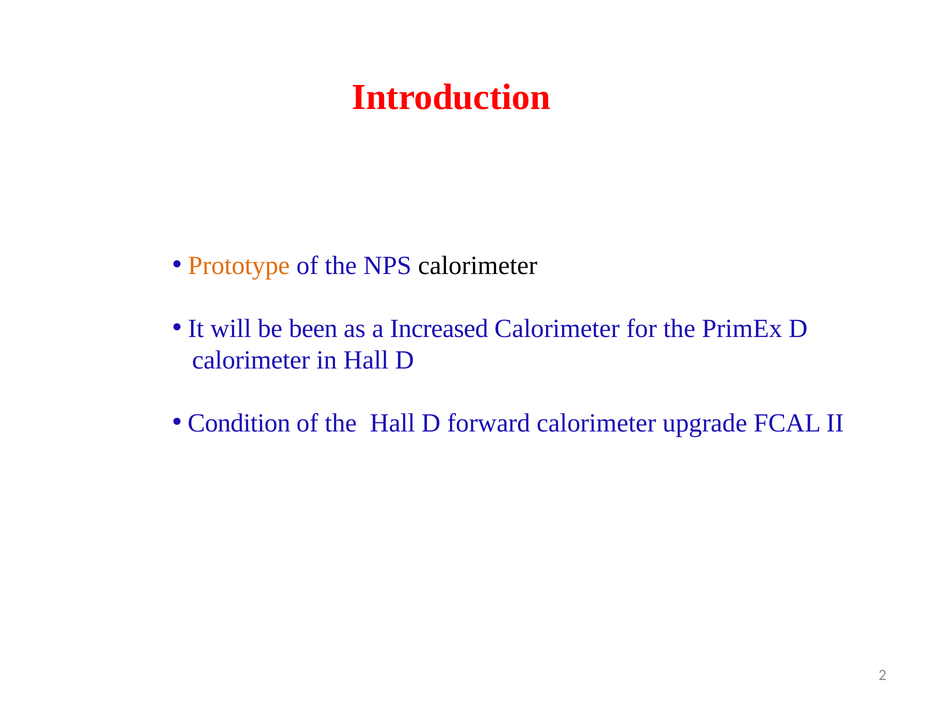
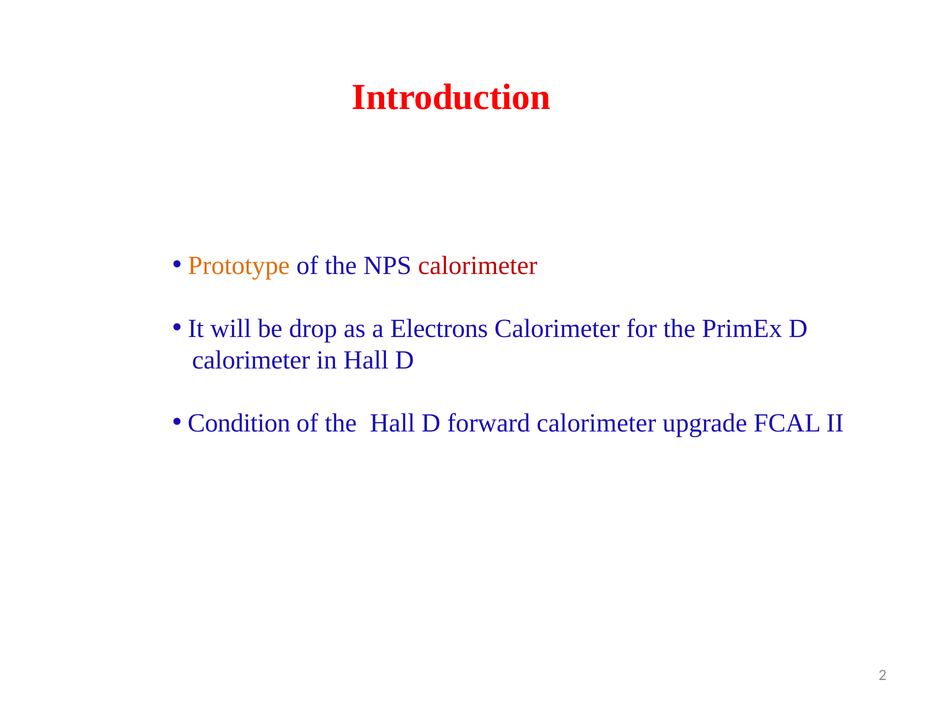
calorimeter colour: black -> red (478, 266)
been: been -> drop (313, 329)
Increased: Increased -> Electrons (439, 329)
